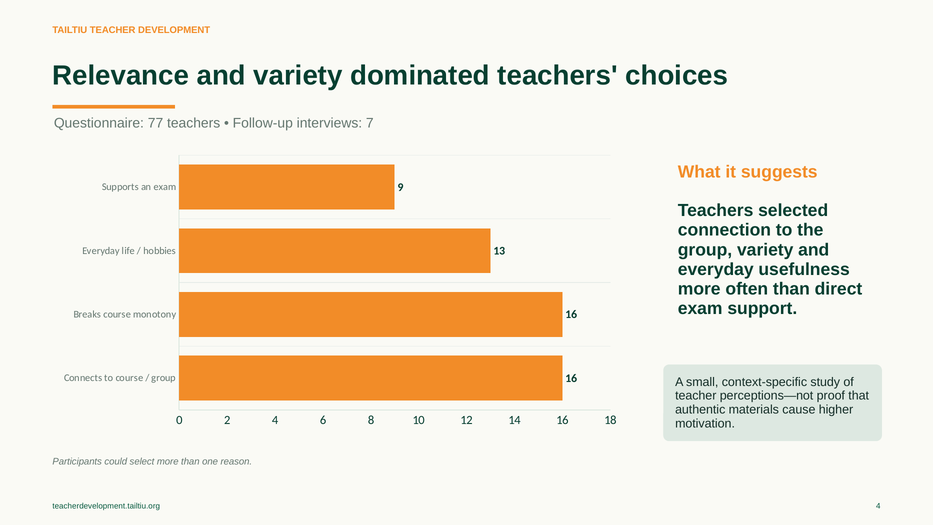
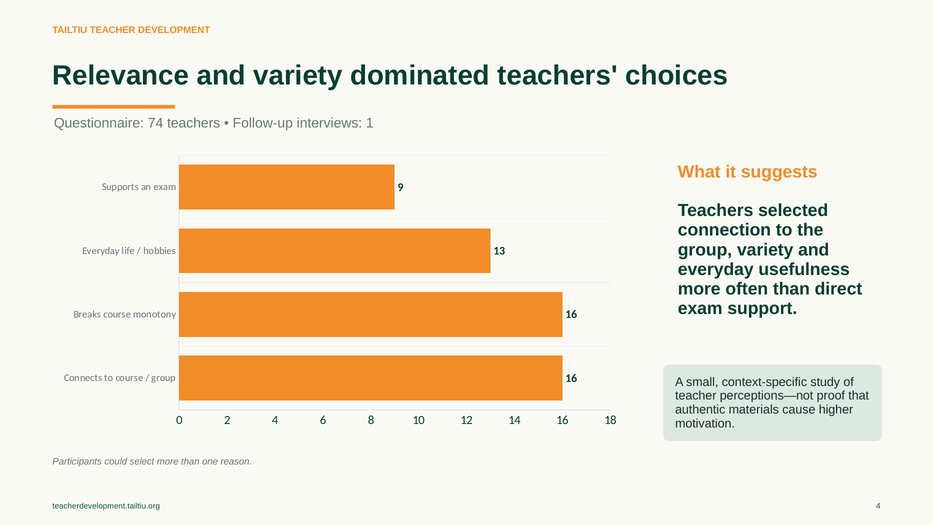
77: 77 -> 74 (156, 123)
7: 7 -> 1 (370, 123)
